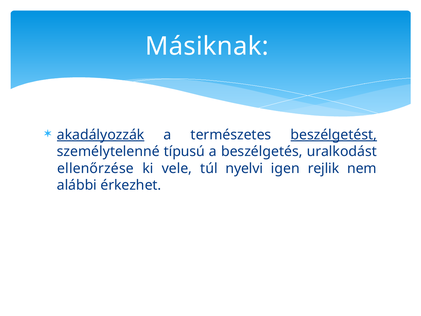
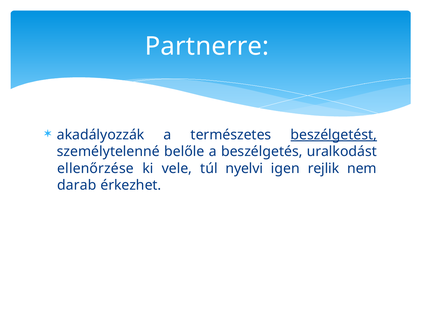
Másiknak: Másiknak -> Partnerre (207, 46)
akadályozzák underline: present -> none (101, 135)
típusú: típusú -> belőle (184, 152)
alábbi: alábbi -> darab (77, 185)
